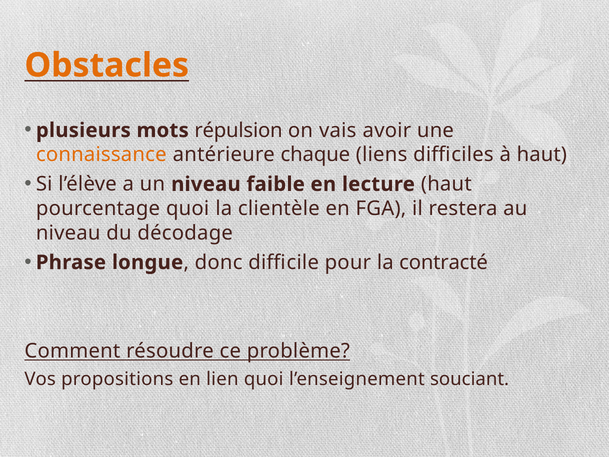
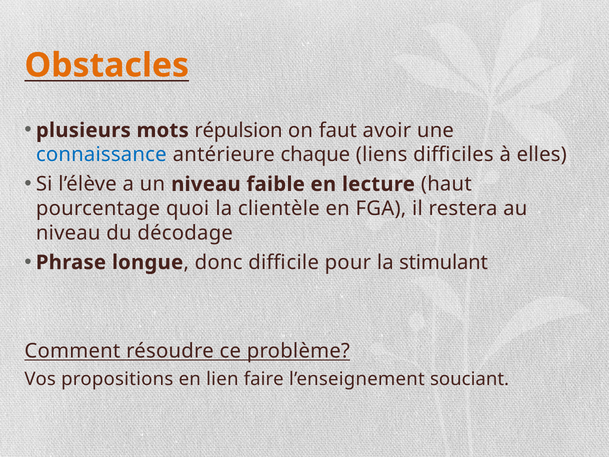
vais: vais -> faut (338, 130)
connaissance colour: orange -> blue (101, 155)
à haut: haut -> elles (542, 155)
contracté: contracté -> stimulant (444, 262)
lien quoi: quoi -> faire (264, 379)
